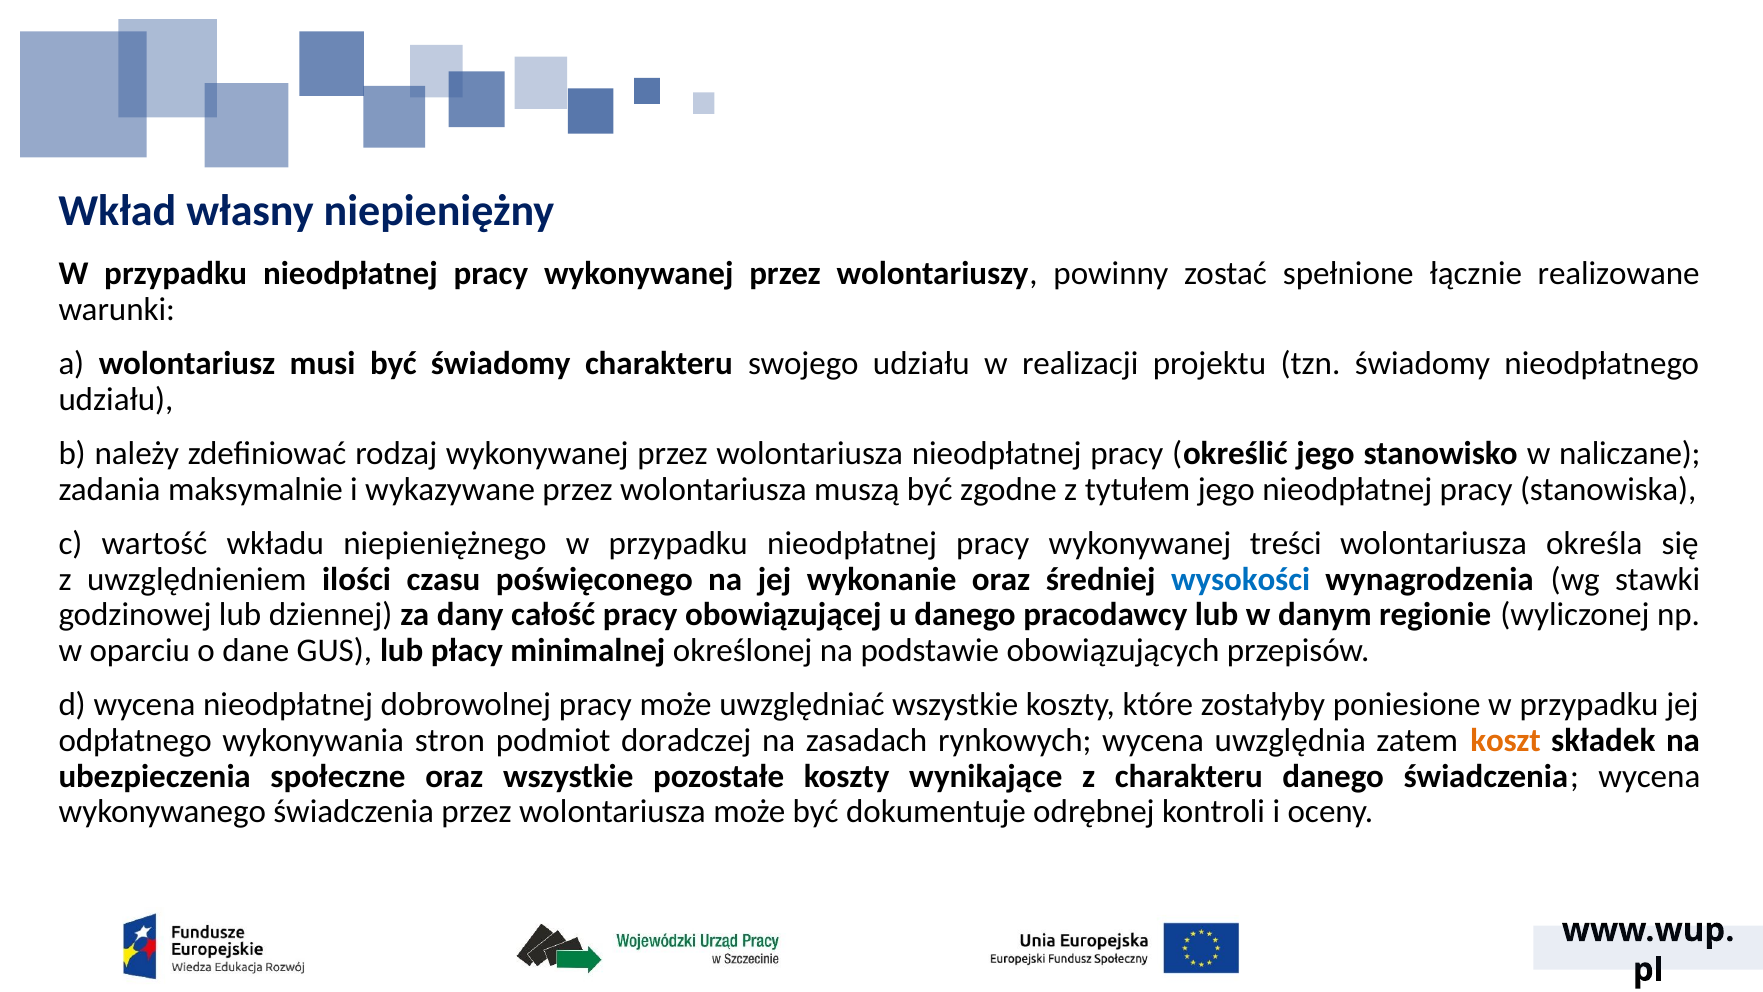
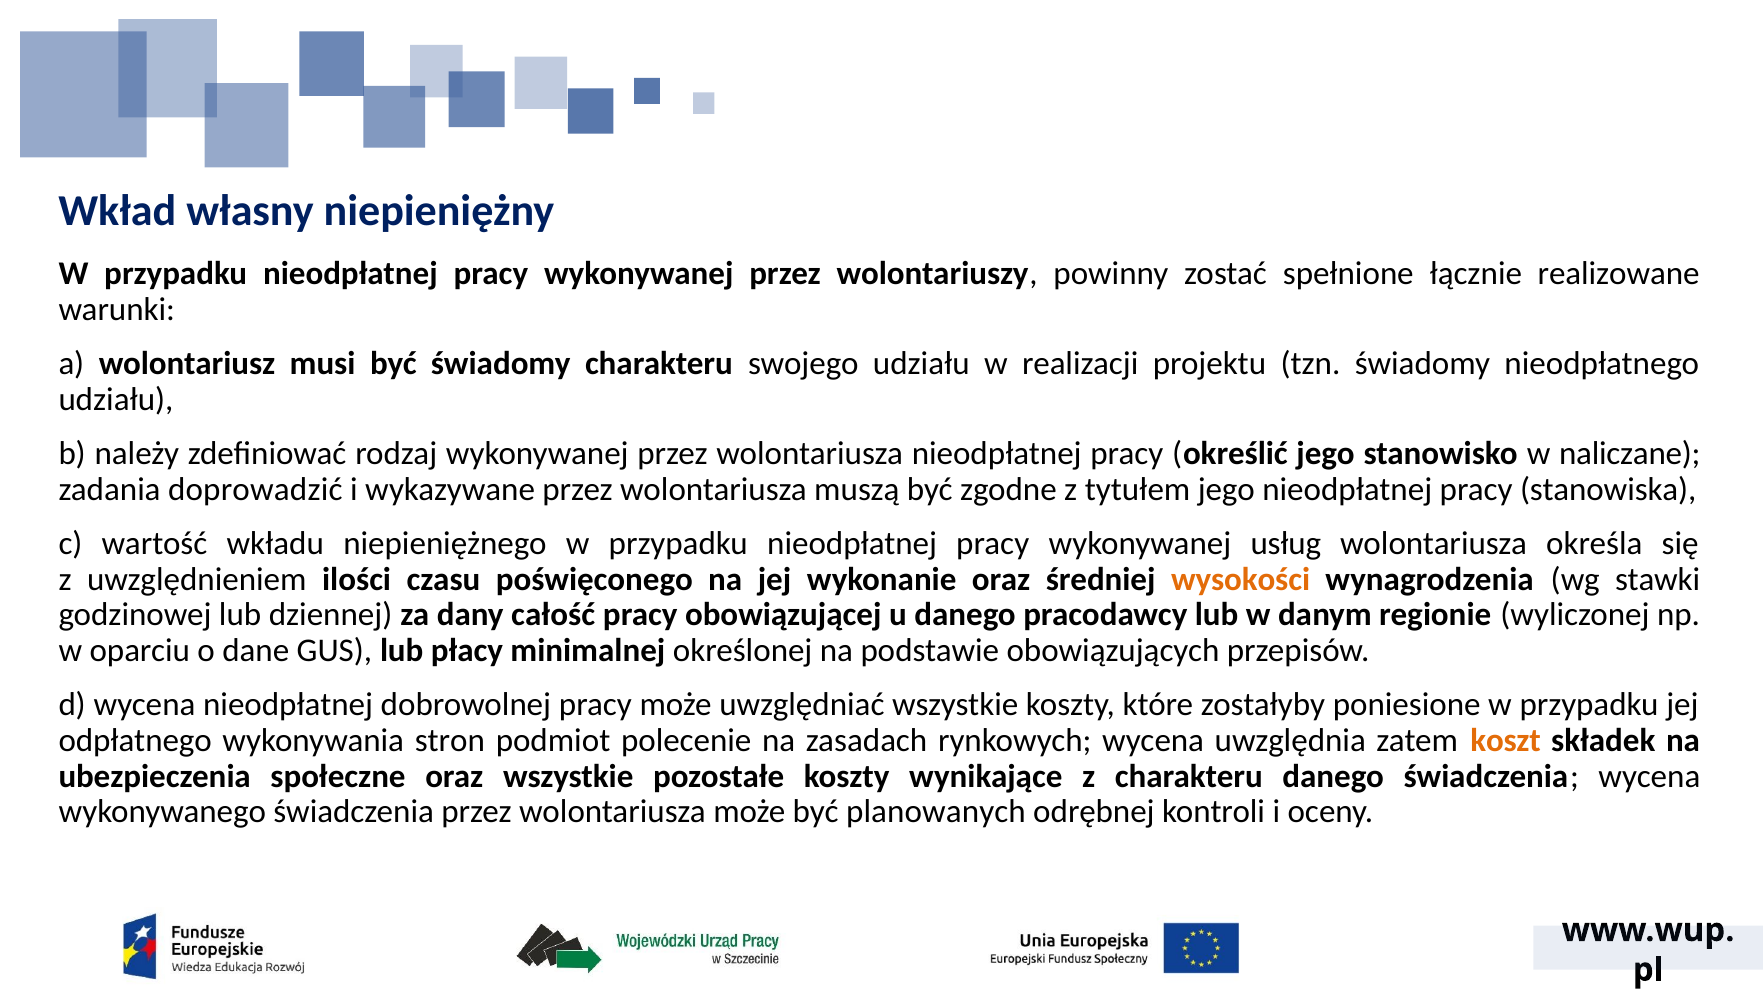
maksymalnie: maksymalnie -> doprowadzić (255, 489)
treści: treści -> usług (1286, 543)
wysokości colour: blue -> orange (1241, 579)
doradczej: doradczej -> polecenie (686, 740)
dokumentuje: dokumentuje -> planowanych (936, 812)
